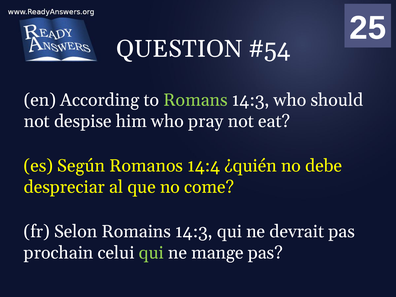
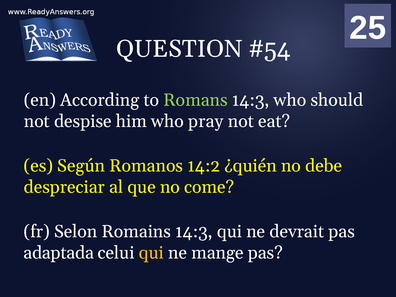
14:4: 14:4 -> 14:2 (204, 166)
prochain: prochain -> adaptada (59, 253)
qui colour: light green -> yellow (151, 253)
